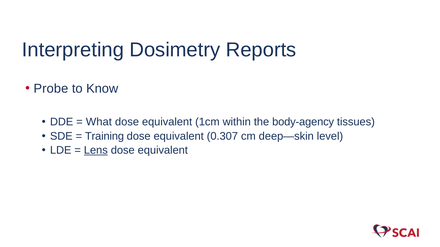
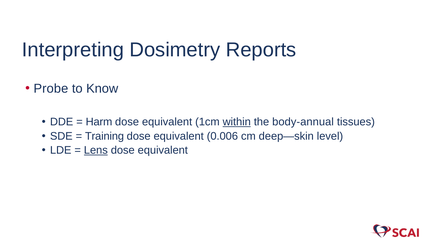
What: What -> Harm (99, 122)
within underline: none -> present (237, 122)
body-agency: body-agency -> body-annual (303, 122)
0.307: 0.307 -> 0.006 (222, 136)
